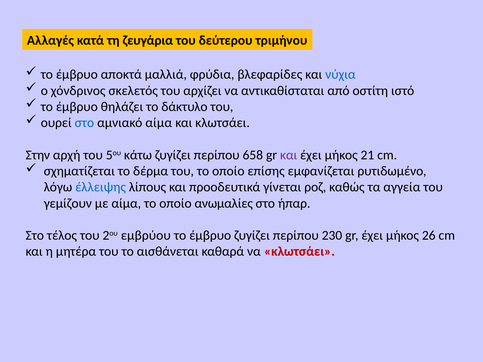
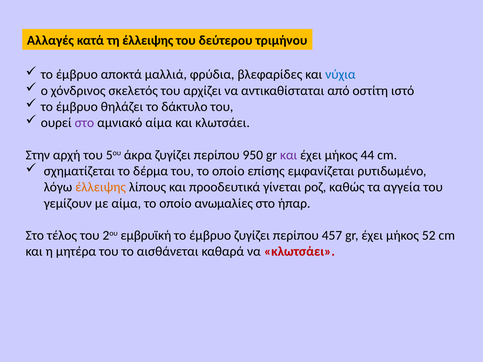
τη ζευγάρια: ζευγάρια -> έλλειψης (148, 40)
στο colour: blue -> purple (84, 123)
κάτω: κάτω -> άκρα (138, 155)
658: 658 -> 950 (253, 155)
21: 21 -> 44 (367, 155)
έλλειψης colour: blue -> orange (101, 187)
εμβρύου: εμβρύου -> εμβρυϊκή (146, 236)
230: 230 -> 457 (332, 236)
26: 26 -> 52 (429, 236)
